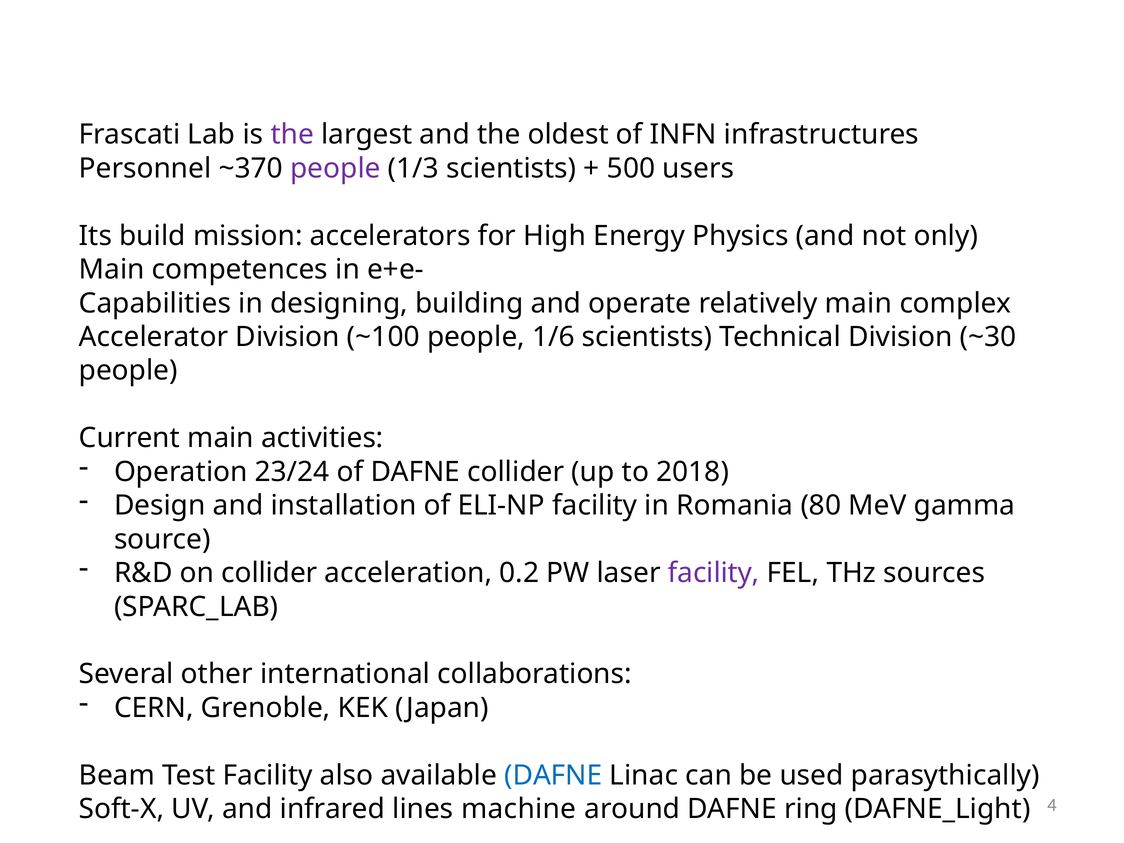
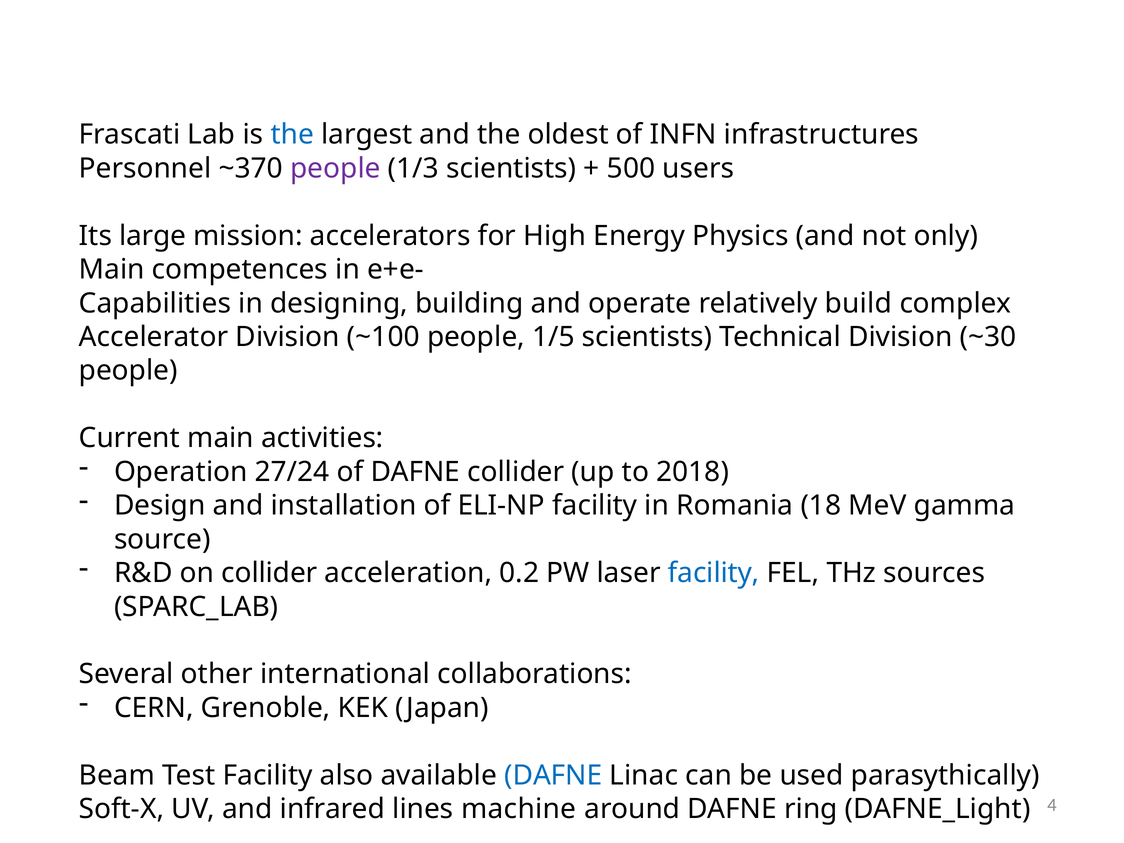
the colour: purple -> blue (292, 135)
build: build -> large (153, 236)
relatively main: main -> build (858, 303)
1/6: 1/6 -> 1/5 (553, 337)
23/24: 23/24 -> 27/24 (292, 472)
80: 80 -> 18 (821, 506)
facility colour: purple -> blue (714, 573)
